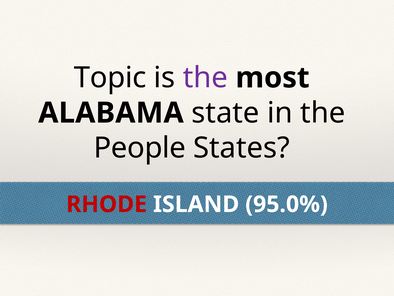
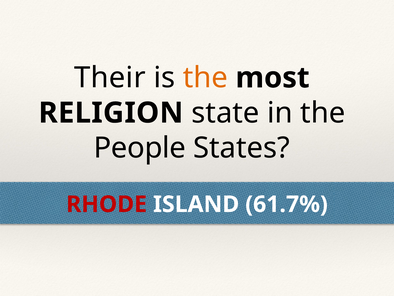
Topic: Topic -> Their (110, 78)
the colour: purple -> orange (205, 78)
ALABAMA: ALABAMA -> RELIGION (111, 113)
95.0%: 95.0% -> 61.7% (287, 204)
